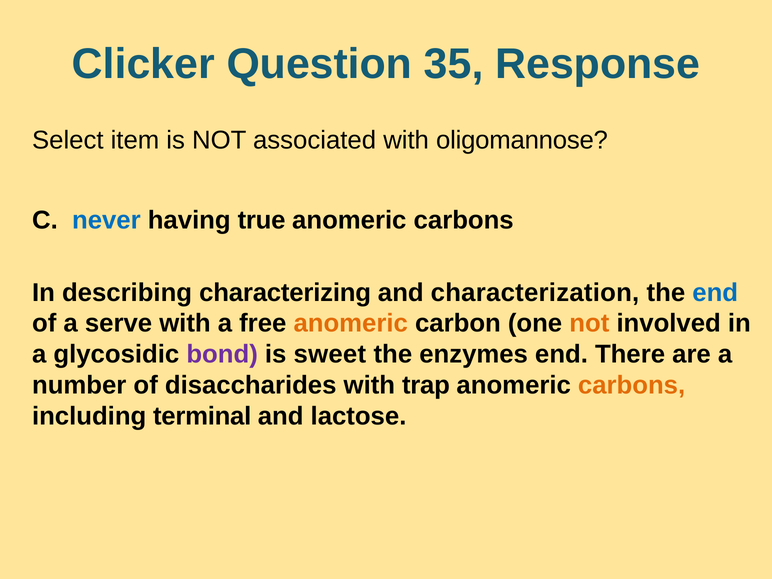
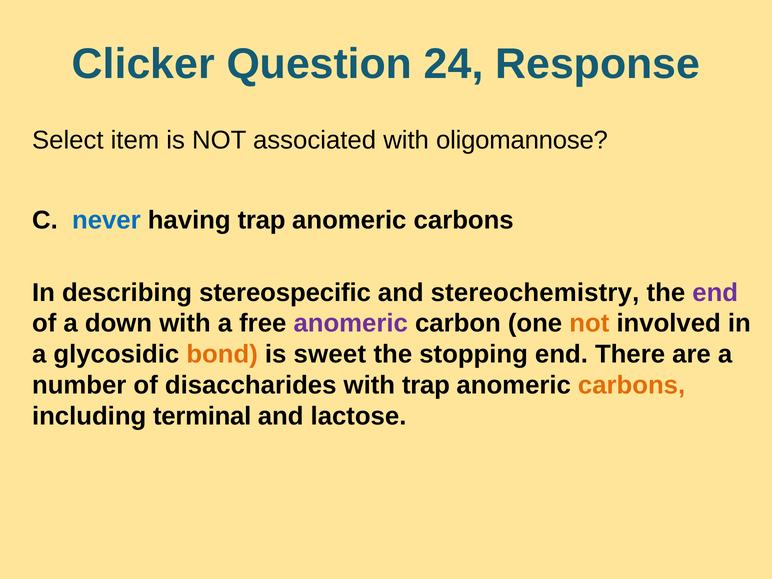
35: 35 -> 24 (454, 64)
having true: true -> trap (262, 220)
characterizing: characterizing -> stereospecific (285, 293)
characterization: characterization -> stereochemistry (535, 293)
end colour: blue -> purple (715, 293)
serve: serve -> down (119, 323)
anomeric colour: orange -> purple (351, 323)
bond colour: purple -> orange (222, 354)
enzymes: enzymes -> stopping (474, 354)
